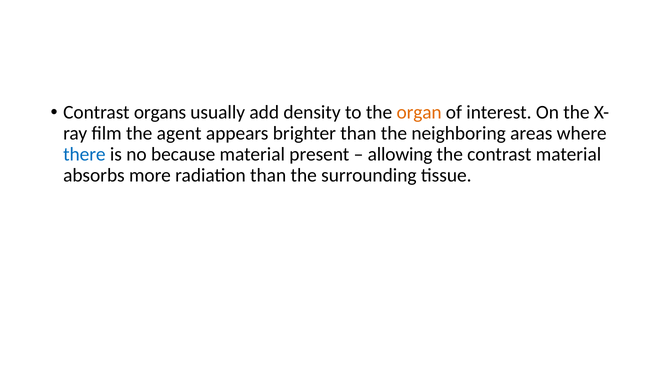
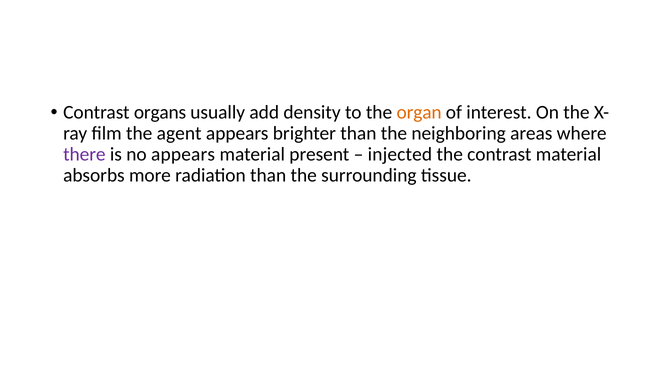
there colour: blue -> purple (84, 154)
no because: because -> appears (183, 154)
allowing: allowing -> injected (400, 154)
